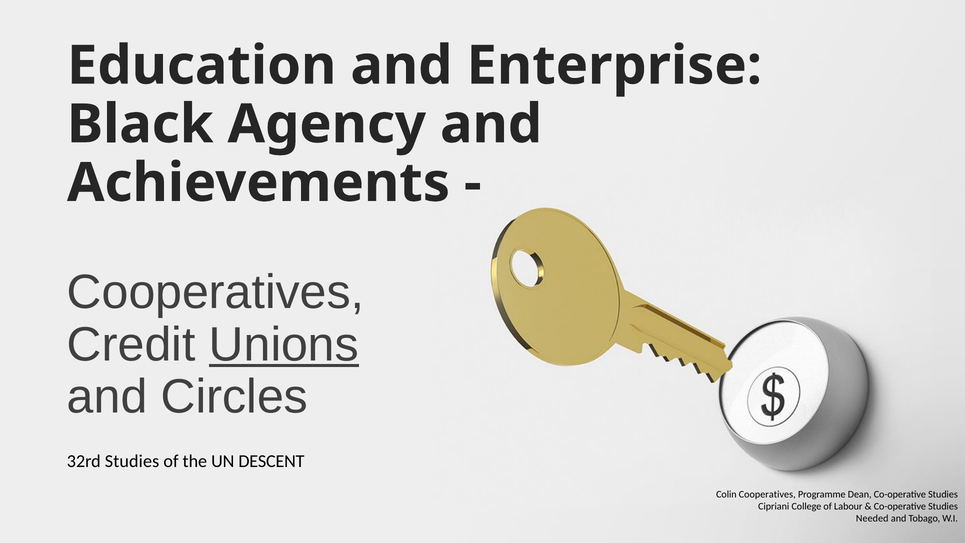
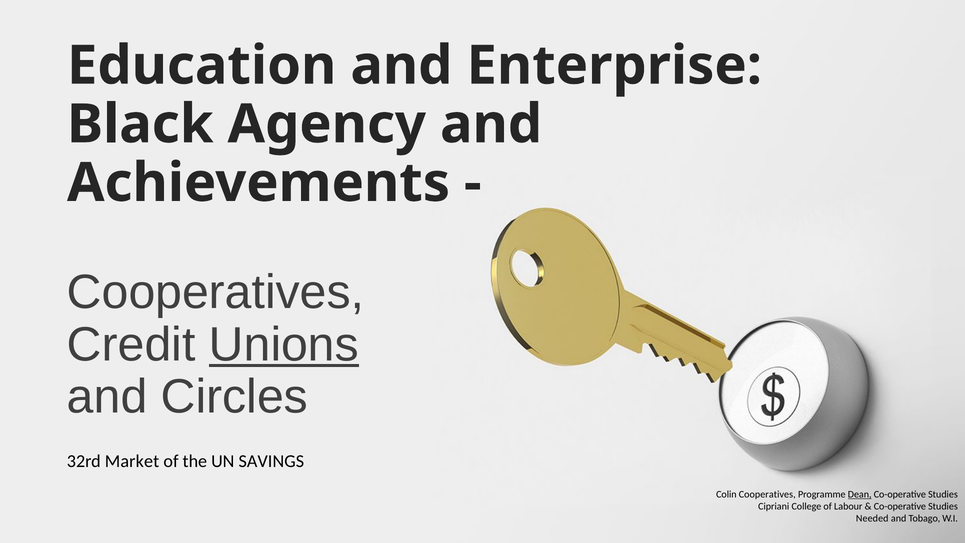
32rd Studies: Studies -> Market (132, 461)
DESCENT: DESCENT -> SAVINGS (271, 461)
Dean underline: none -> present (860, 494)
